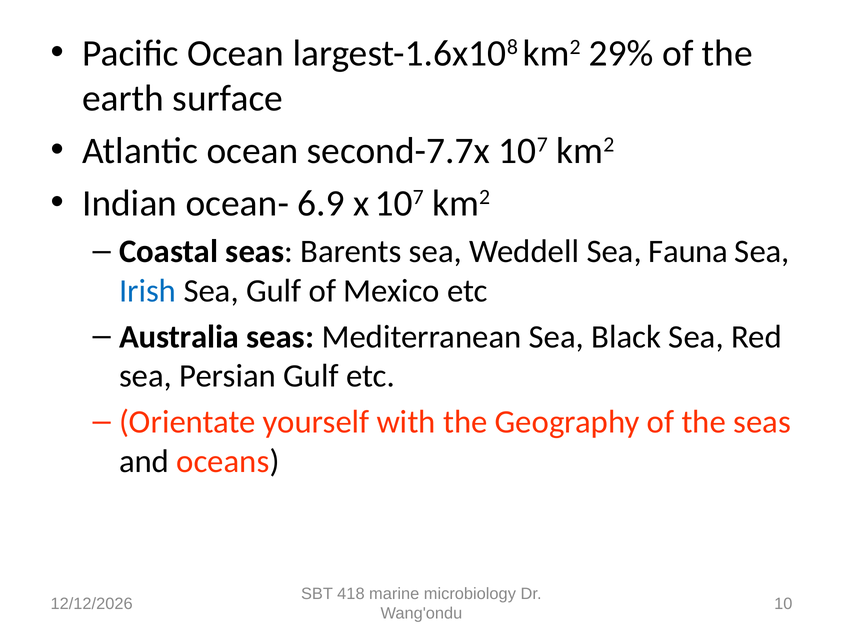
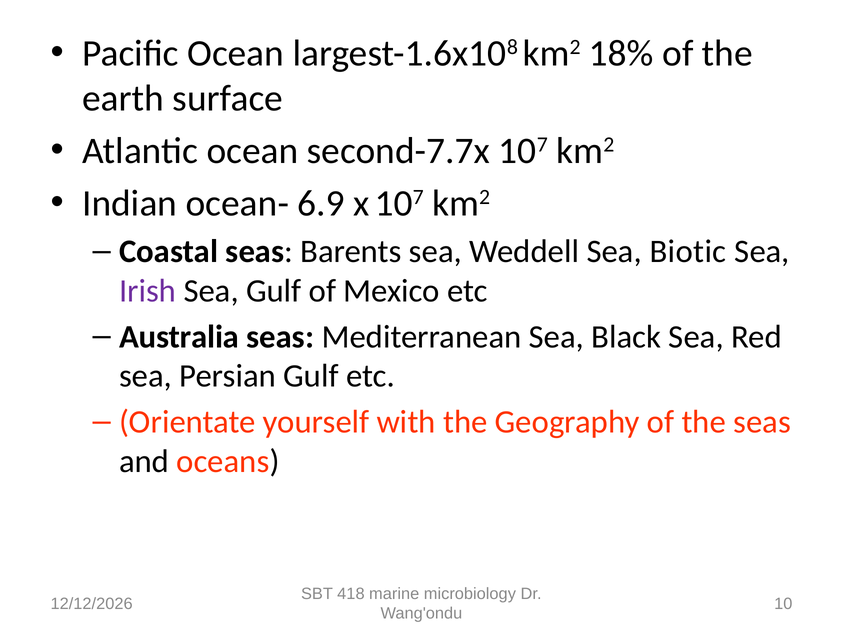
29%: 29% -> 18% (621, 53)
Fauna: Fauna -> Biotic (688, 252)
Irish colour: blue -> purple (148, 291)
